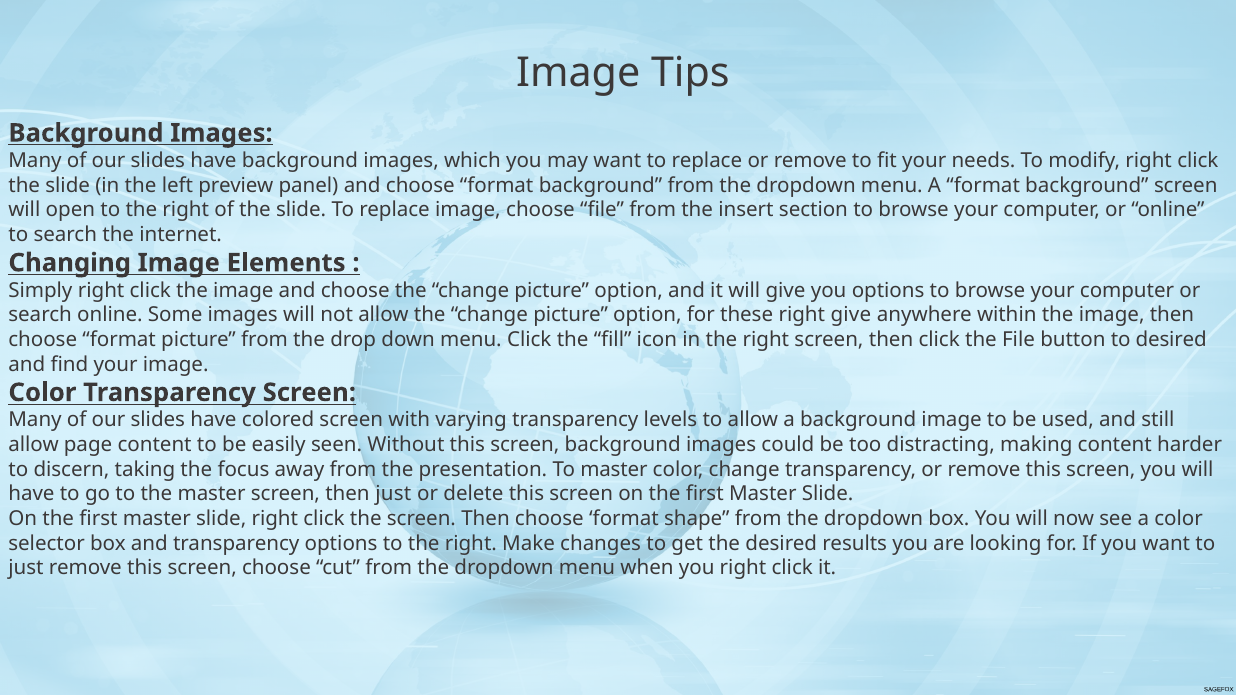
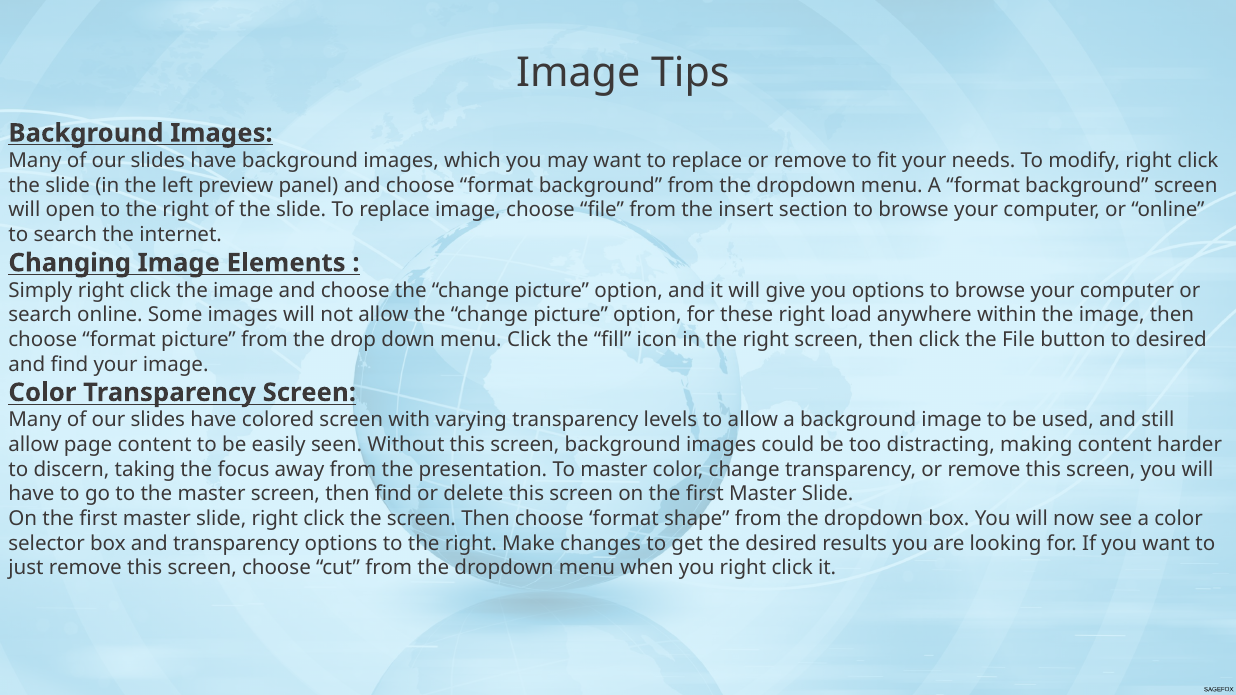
right give: give -> load (851, 315)
then just: just -> find (394, 494)
